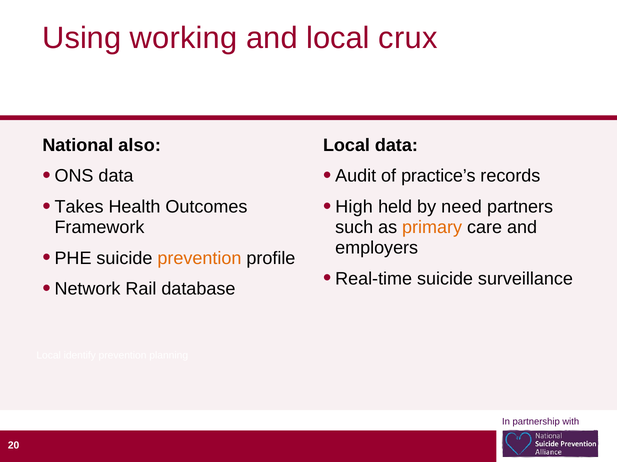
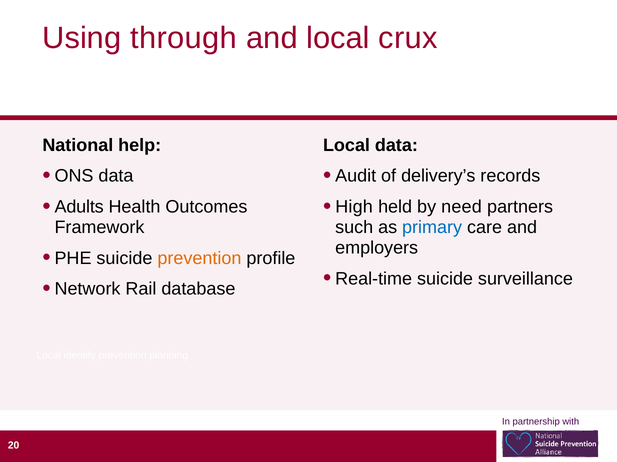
working: working -> through (184, 38)
also: also -> help (140, 145)
practice’s: practice’s -> delivery’s (438, 176)
Takes: Takes -> Adults (79, 207)
primary colour: orange -> blue (432, 228)
